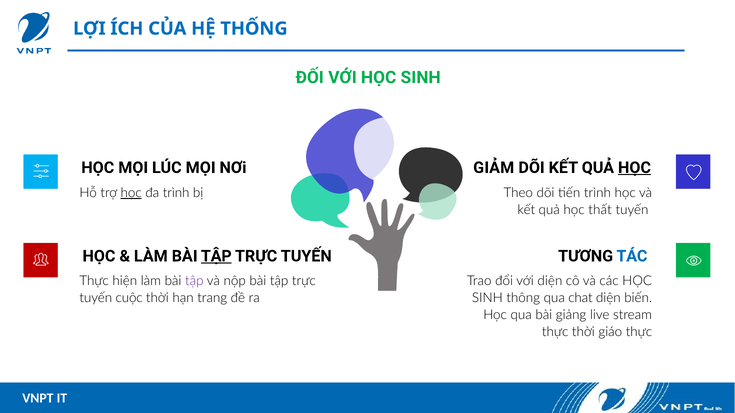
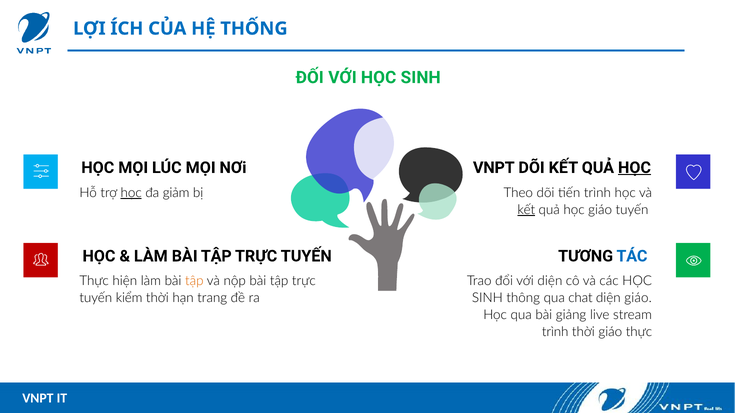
GIẢM: GIẢM -> VNPT (494, 168)
đa trình: trình -> giảm (176, 193)
kết underline: none -> present (526, 210)
học thất: thất -> giáo (600, 210)
TẬP underline: present -> none (216, 256)
tập colour: purple -> orange (194, 281)
cuộc: cuộc -> kiểm (129, 298)
diện biến: biến -> giáo (638, 298)
thực: thực -> trình (555, 332)
